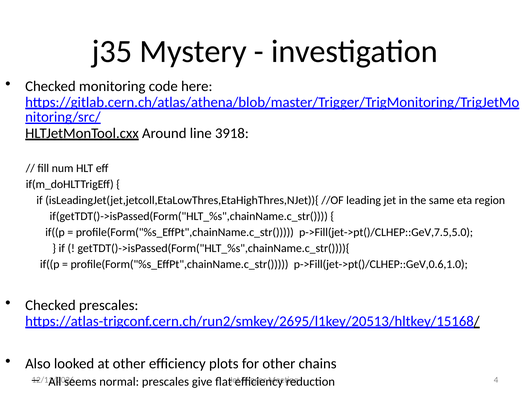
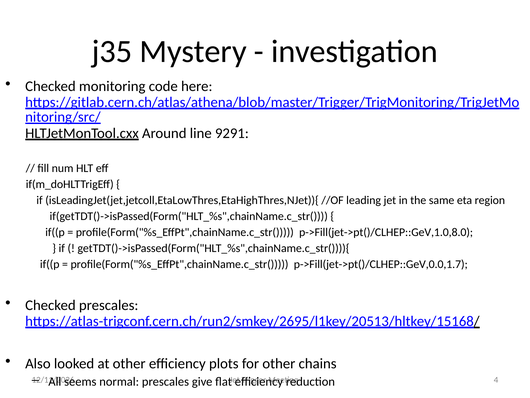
3918: 3918 -> 9291 (232, 133)
p->Fill(jet->pt()/CLHEP::GeV,7.5,5.0: p->Fill(jet->pt()/CLHEP::GeV,7.5,5.0 -> p->Fill(jet->pt()/CLHEP::GeV,1.0,8.0 (386, 232)
p->Fill(jet->pt()/CLHEP::GeV,0.6,1.0: p->Fill(jet->pt()/CLHEP::GeV,0.6,1.0 -> p->Fill(jet->pt()/CLHEP::GeV,0.0,1.7 (381, 264)
